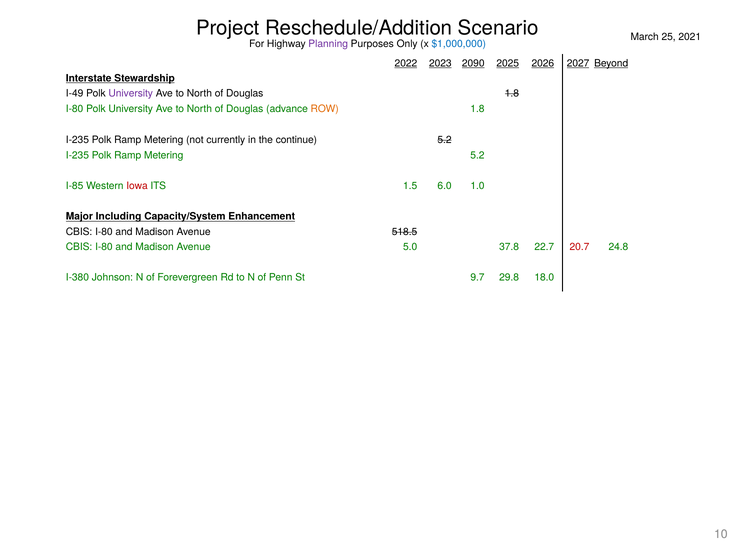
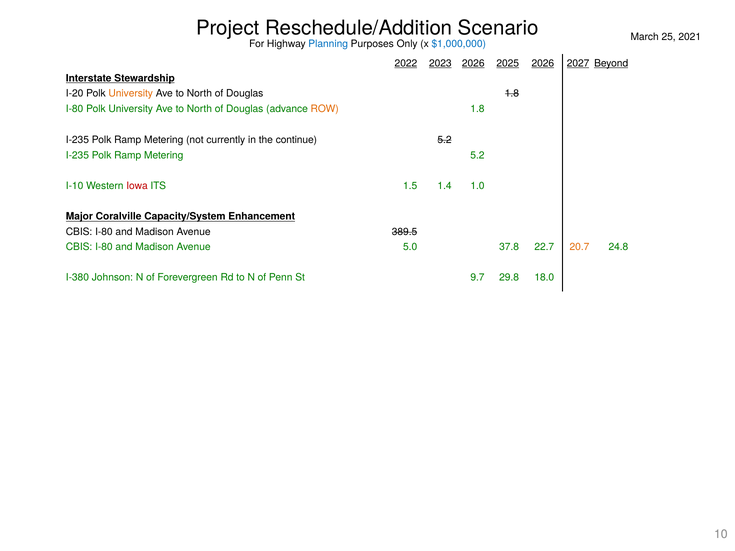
Planning colour: purple -> blue (328, 44)
2023 2090: 2090 -> 2026 (473, 63)
I-49: I-49 -> I-20 (75, 94)
University colour: purple -> orange (131, 94)
I-85: I-85 -> I-10 (75, 186)
6.0: 6.0 -> 1.4 (445, 186)
Including: Including -> Coralville (119, 217)
518.5: 518.5 -> 389.5 (405, 232)
20.7 colour: red -> orange (579, 247)
